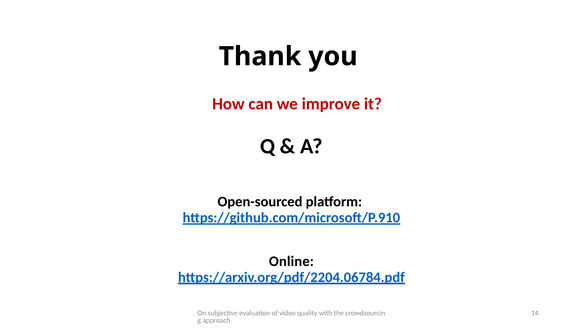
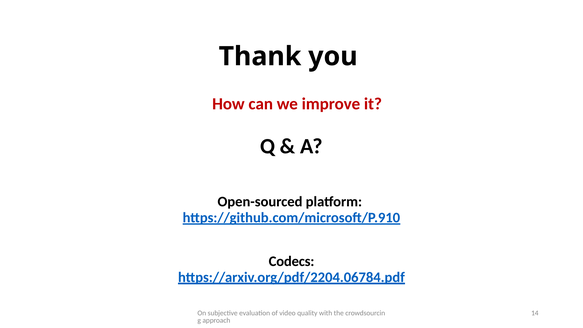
Online: Online -> Codecs (292, 261)
